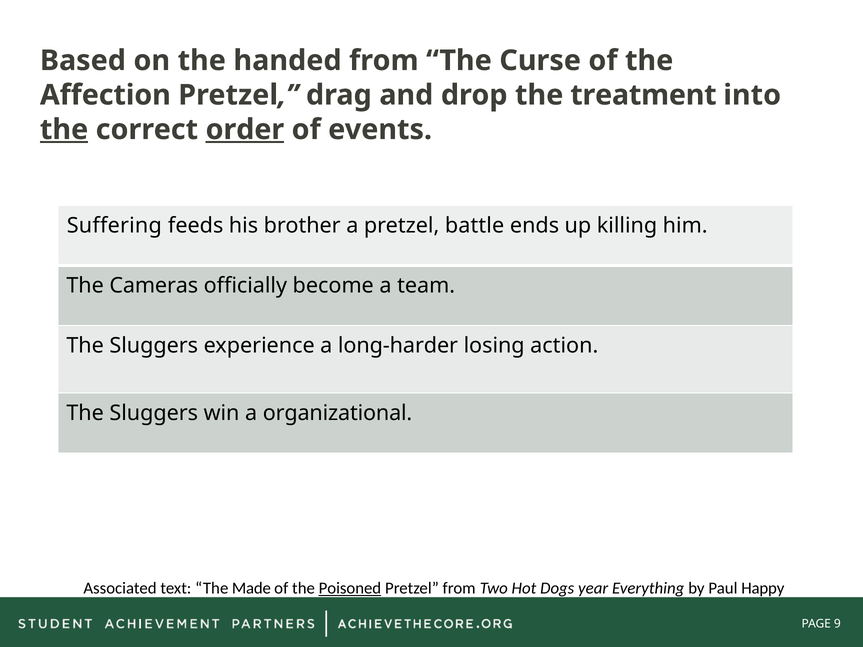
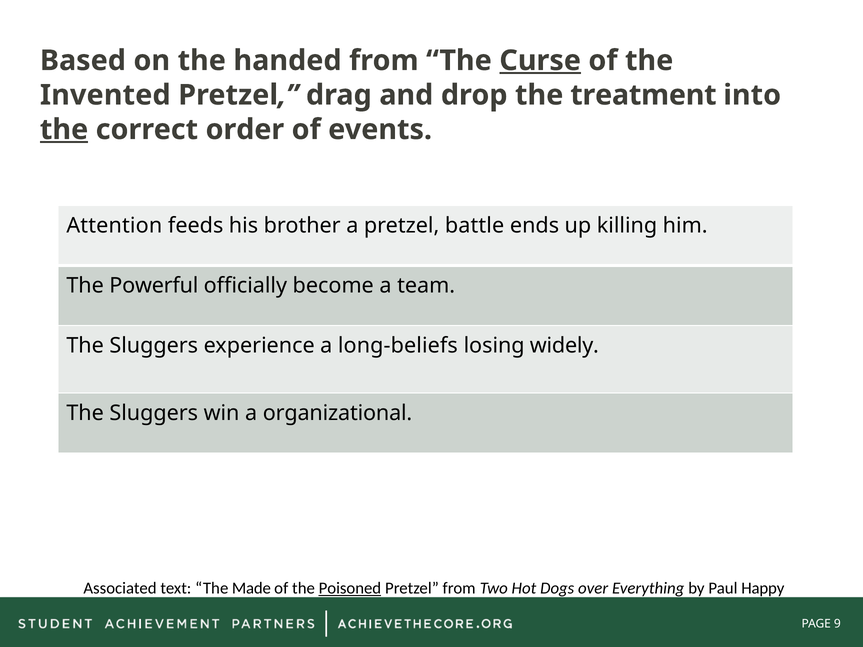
Curse underline: none -> present (540, 61)
Affection: Affection -> Invented (105, 95)
order underline: present -> none (245, 130)
Suffering: Suffering -> Attention (114, 226)
Cameras: Cameras -> Powerful (154, 286)
long-harder: long-harder -> long-beliefs (398, 346)
action: action -> widely (564, 346)
year: year -> over (593, 589)
